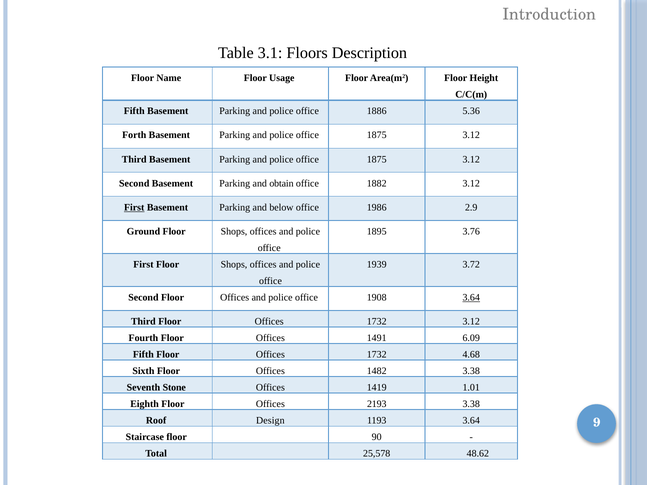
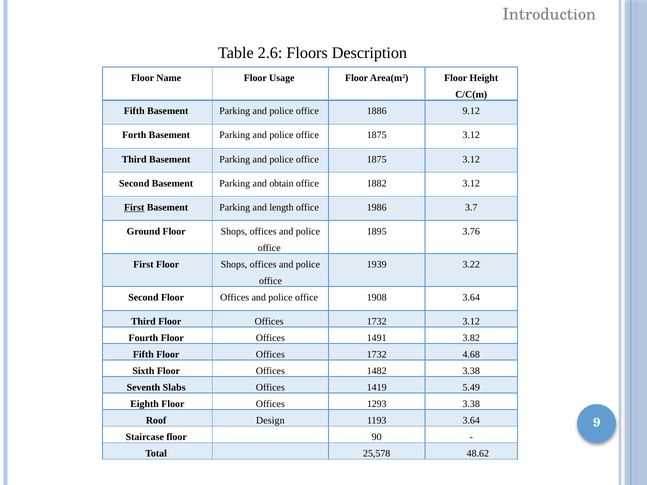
3.1: 3.1 -> 2.6 (270, 53)
5.36: 5.36 -> 9.12 (471, 111)
below: below -> length (281, 207)
2.9: 2.9 -> 3.7 (471, 207)
3.72: 3.72 -> 3.22 (471, 265)
3.64 underline: present -> none (471, 298)
6.09: 6.09 -> 3.82 (471, 338)
Stone: Stone -> Slabs (174, 388)
1.01: 1.01 -> 5.49 (471, 388)
2193: 2193 -> 1293 (377, 404)
